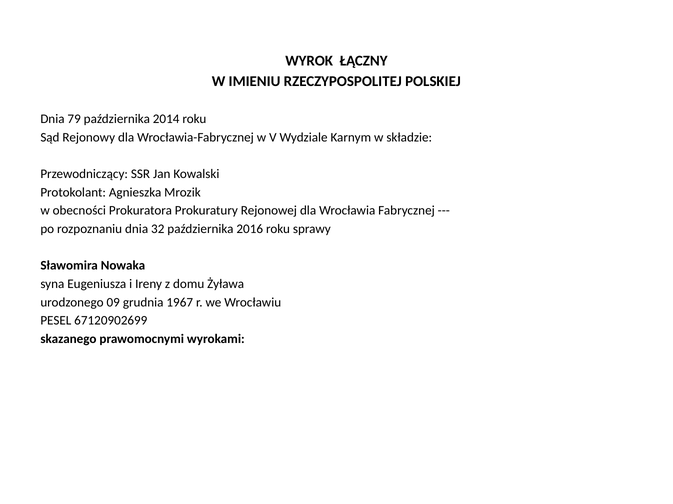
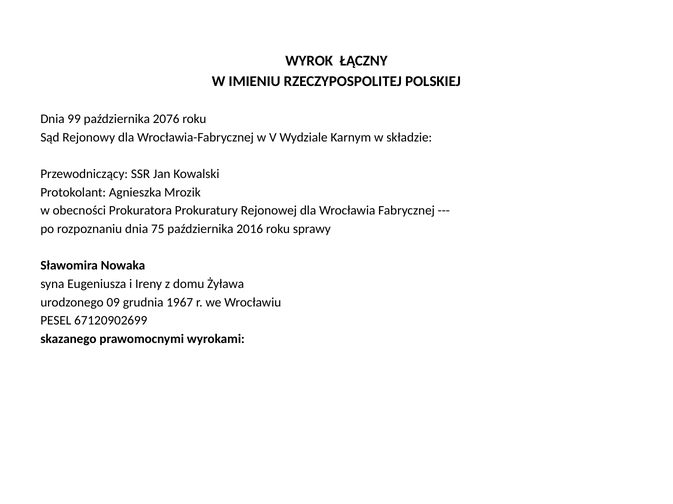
79: 79 -> 99 (74, 119)
2014: 2014 -> 2076 (166, 119)
32: 32 -> 75 (158, 229)
